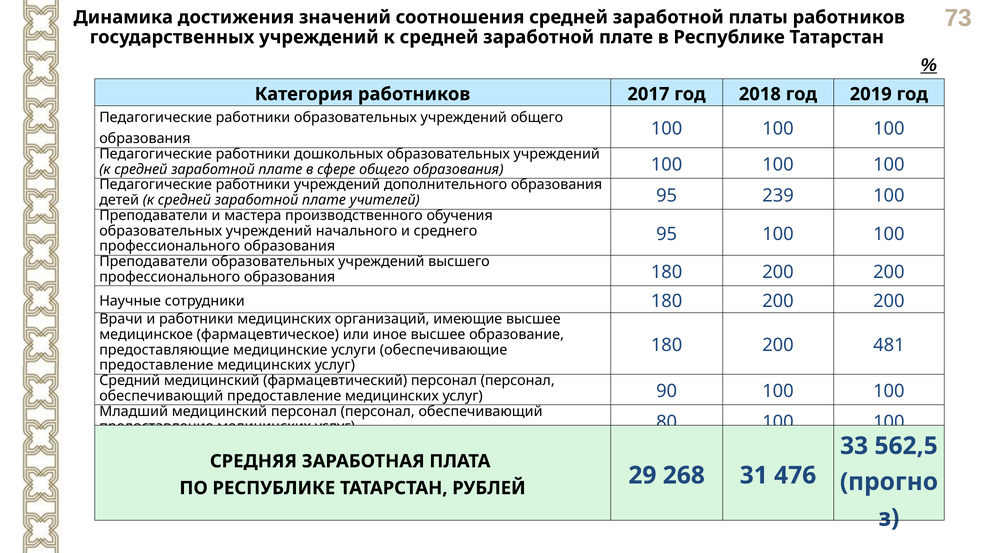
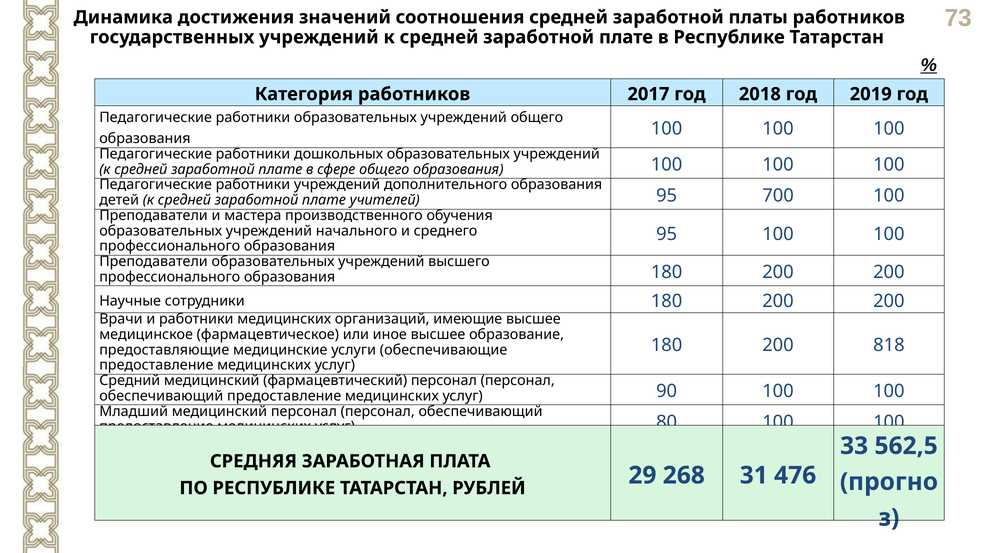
239: 239 -> 700 (778, 195)
481: 481 -> 818 (889, 345)
